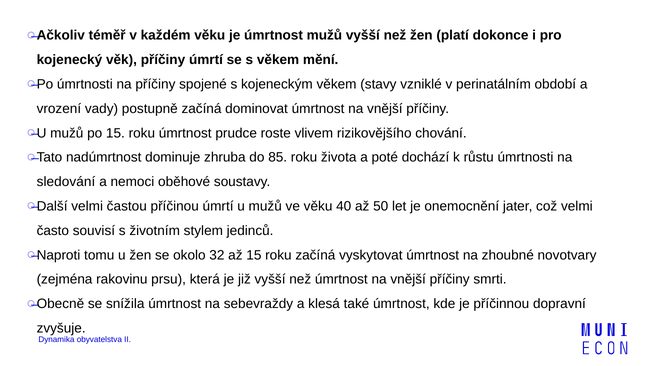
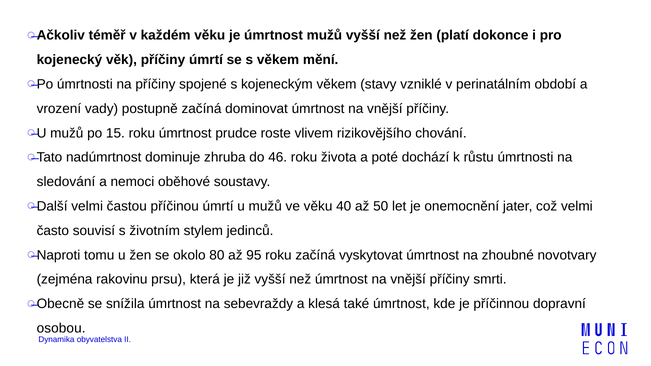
85: 85 -> 46 (278, 158)
32: 32 -> 80 (217, 255)
až 15: 15 -> 95 (254, 255)
zvyšuje: zvyšuje -> osobou (61, 328)
